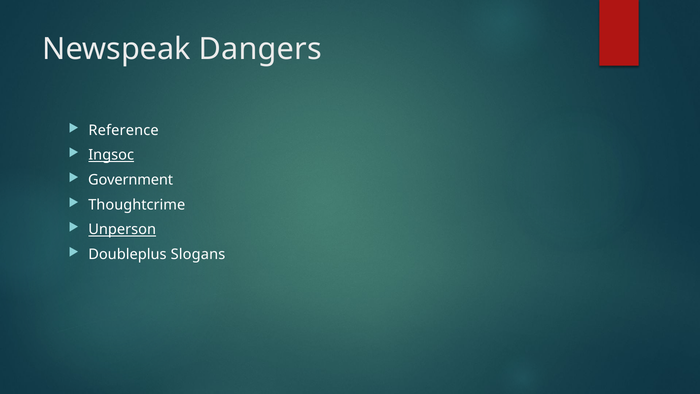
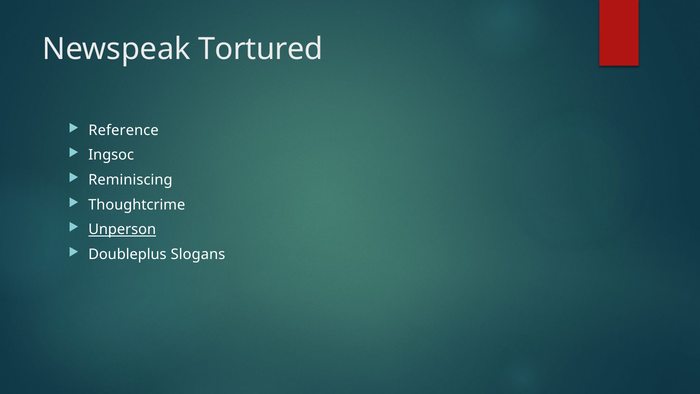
Dangers: Dangers -> Tortured (260, 49)
Ingsoc underline: present -> none (111, 155)
Government: Government -> Reminiscing (130, 180)
